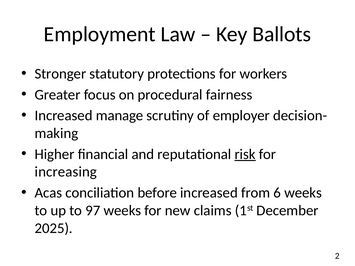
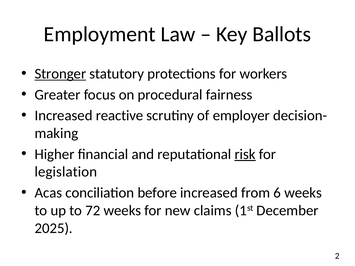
Stronger underline: none -> present (60, 74)
manage: manage -> reactive (120, 116)
increasing: increasing -> legislation (66, 172)
97: 97 -> 72 (93, 211)
